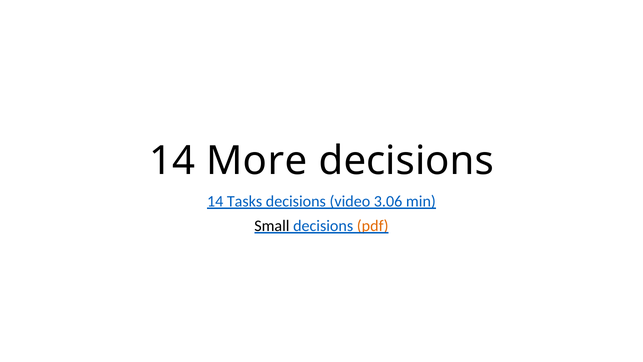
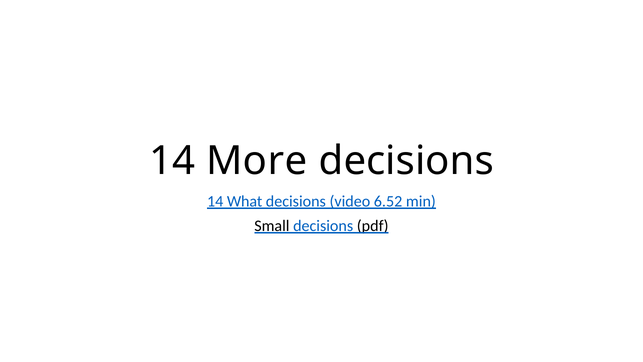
Tasks: Tasks -> What (245, 201)
3.06: 3.06 -> 6.52 (388, 201)
pdf colour: orange -> black (373, 226)
